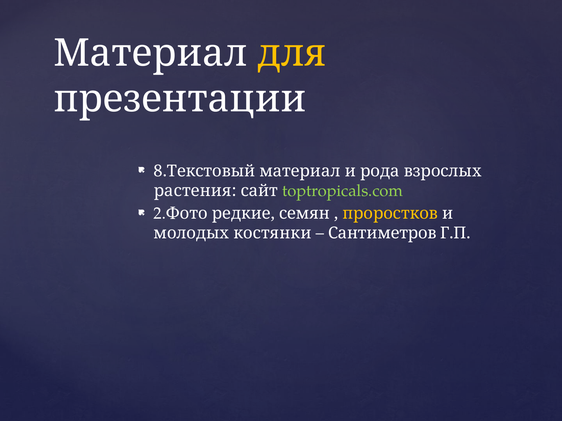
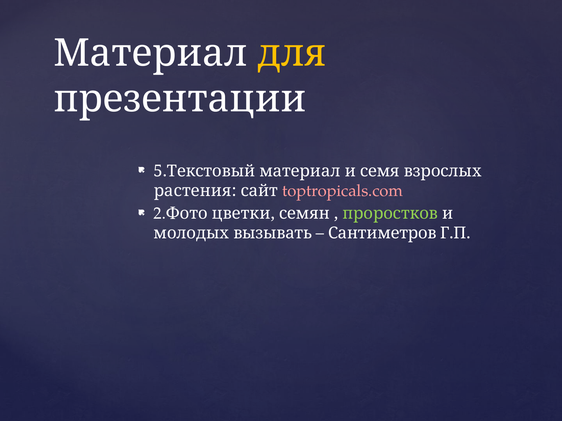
8.Текстовый: 8.Текстовый -> 5.Текстовый (204, 171)
рода: рода -> семя (380, 171)
toptropicals.com colour: light green -> pink (343, 191)
редкие: редкие -> цветки (243, 214)
проростков colour: yellow -> light green (390, 214)
костянки: костянки -> вызывать (273, 234)
